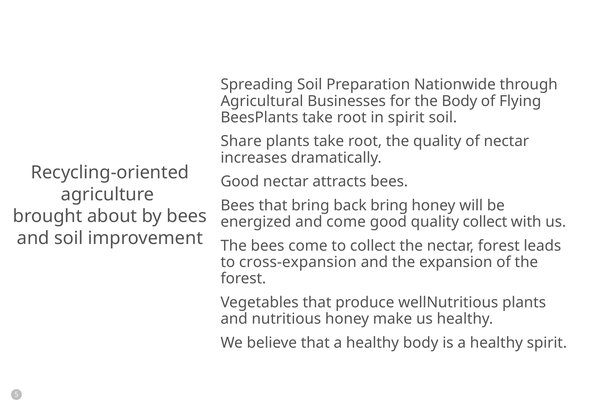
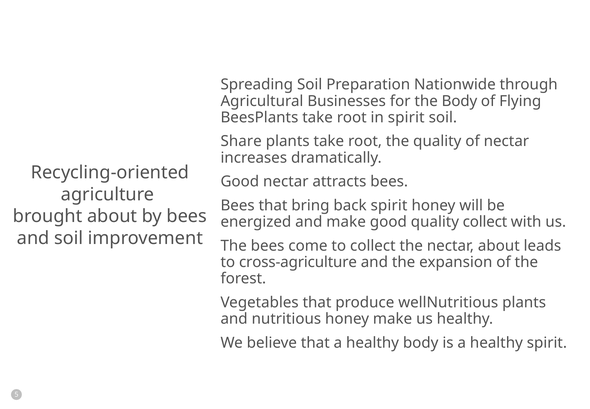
back bring: bring -> spirit (389, 205)
and come: come -> make (346, 222)
nectar forest: forest -> about (499, 246)
cross-expansion: cross-expansion -> cross-agriculture (298, 262)
